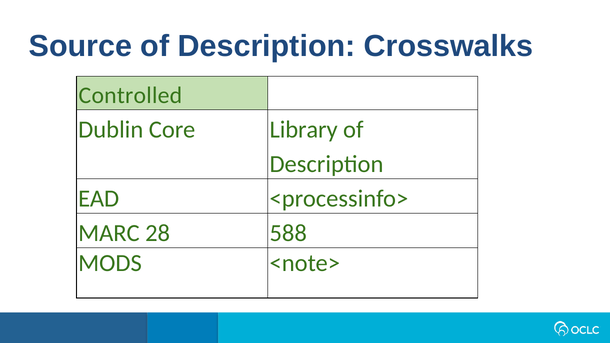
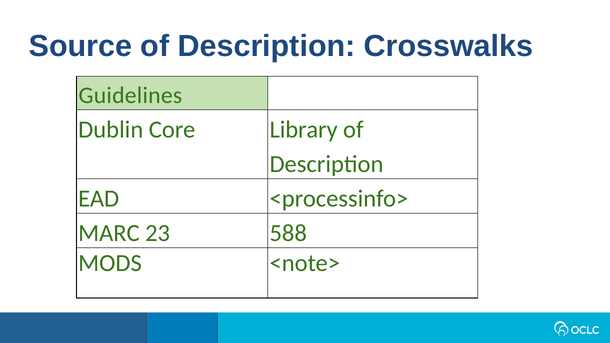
Controlled: Controlled -> Guidelines (130, 95)
28: 28 -> 23 (158, 233)
